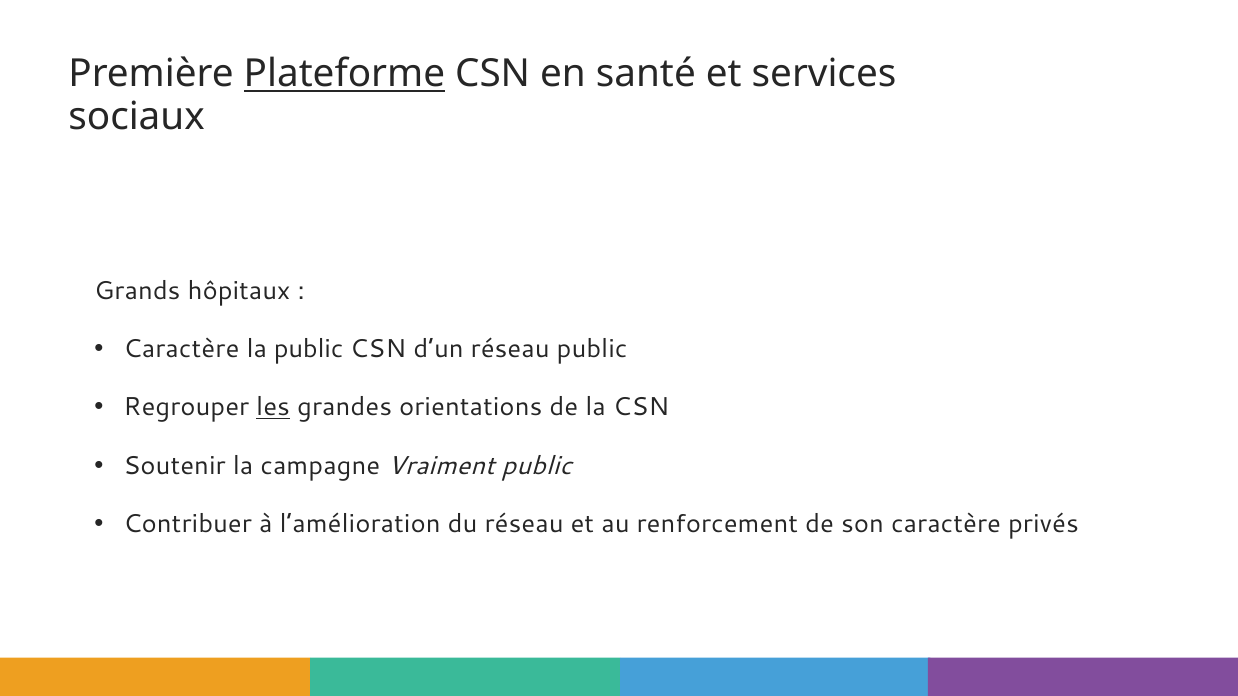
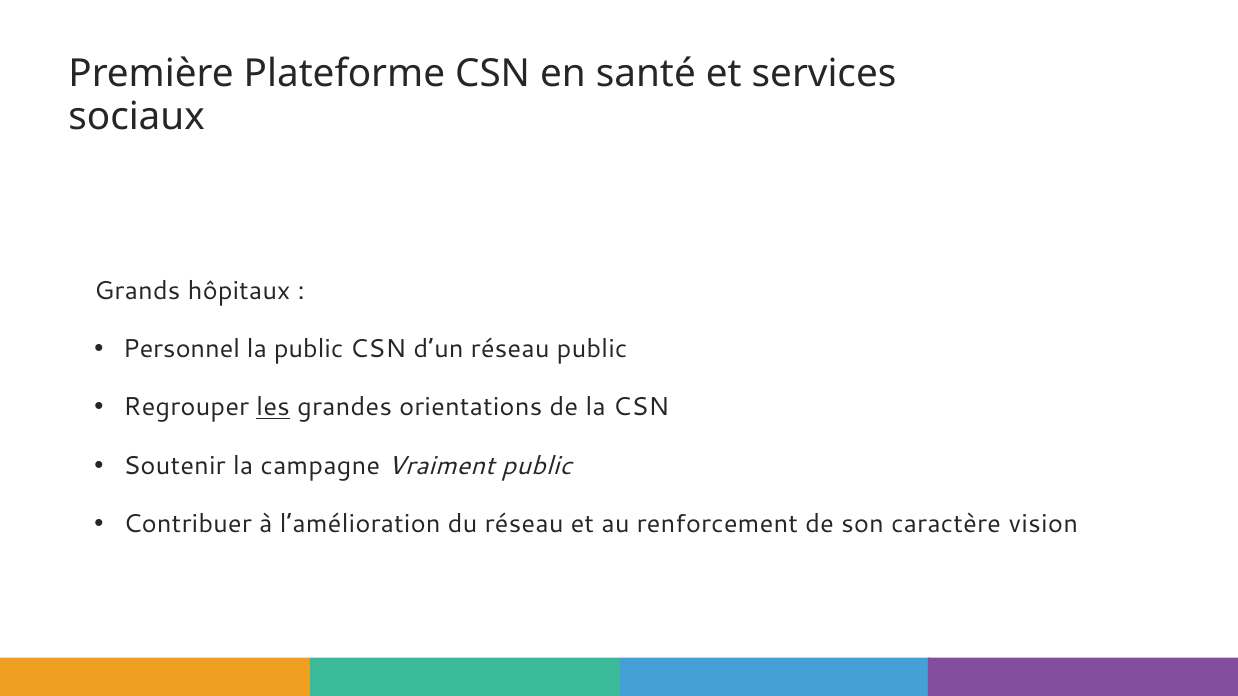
Plateforme underline: present -> none (344, 74)
Caractère: Caractère -> Personnel (182, 349)
privés: privés -> vision (1043, 524)
